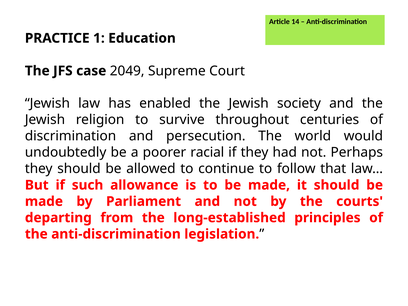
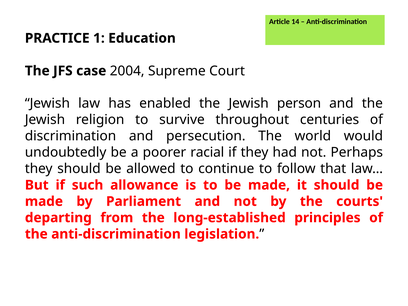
2049: 2049 -> 2004 (127, 71)
society: society -> person (299, 103)
